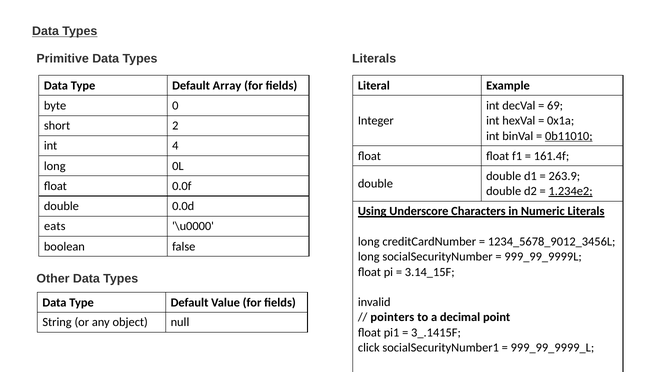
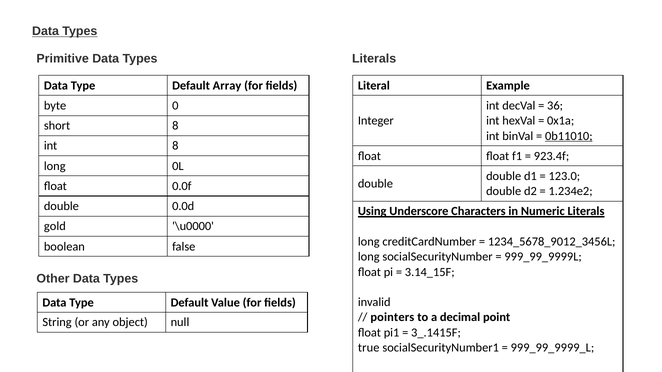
69: 69 -> 36 (555, 106)
short 2: 2 -> 8 (175, 126)
int 4: 4 -> 8 (175, 146)
161.4f: 161.4f -> 923.4f (552, 156)
263.9: 263.9 -> 123.0 (564, 176)
1.234e2 underline: present -> none (571, 191)
eats: eats -> gold (55, 227)
click: click -> true (369, 348)
